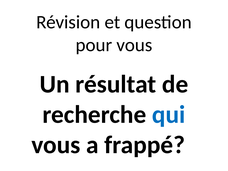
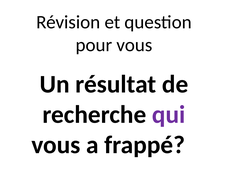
qui colour: blue -> purple (169, 115)
